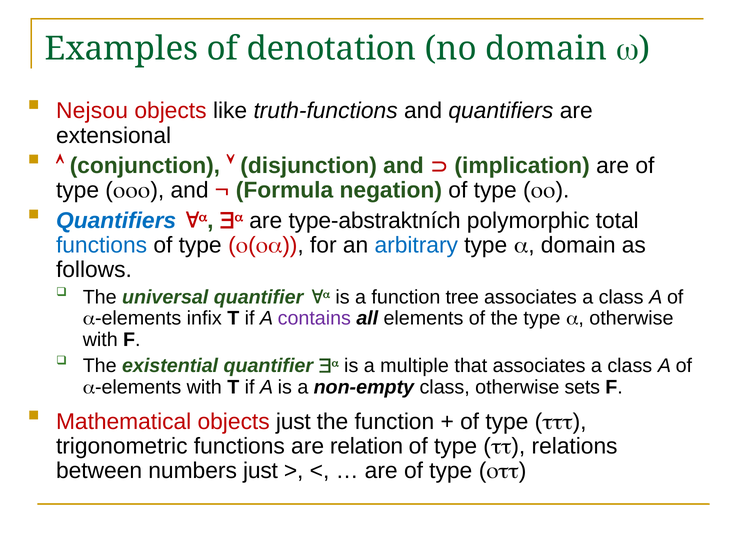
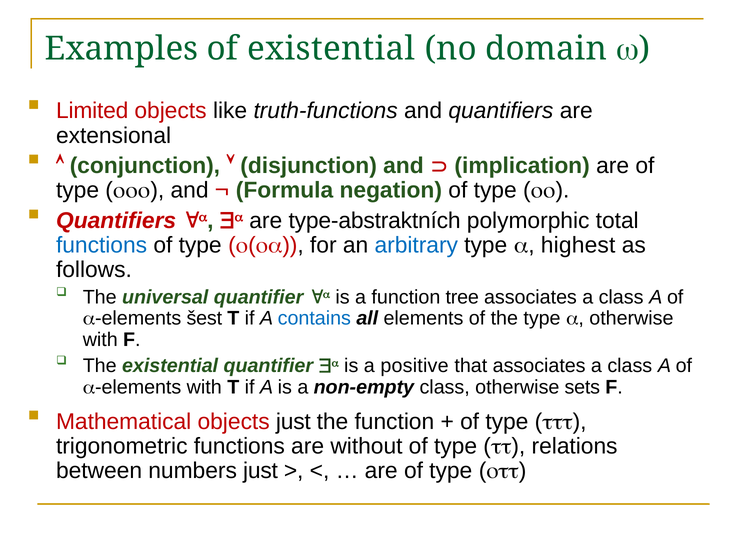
of denotation: denotation -> existential (331, 49)
Nejsou: Nejsou -> Limited (92, 111)
Quantifiers colour: blue -> red (116, 221)
domain: domain -> highest (578, 245)
infix: infix -> šest (204, 319)
contains colour: purple -> blue (314, 319)
multiple: multiple -> positive (415, 366)
relation: relation -> without (366, 447)
